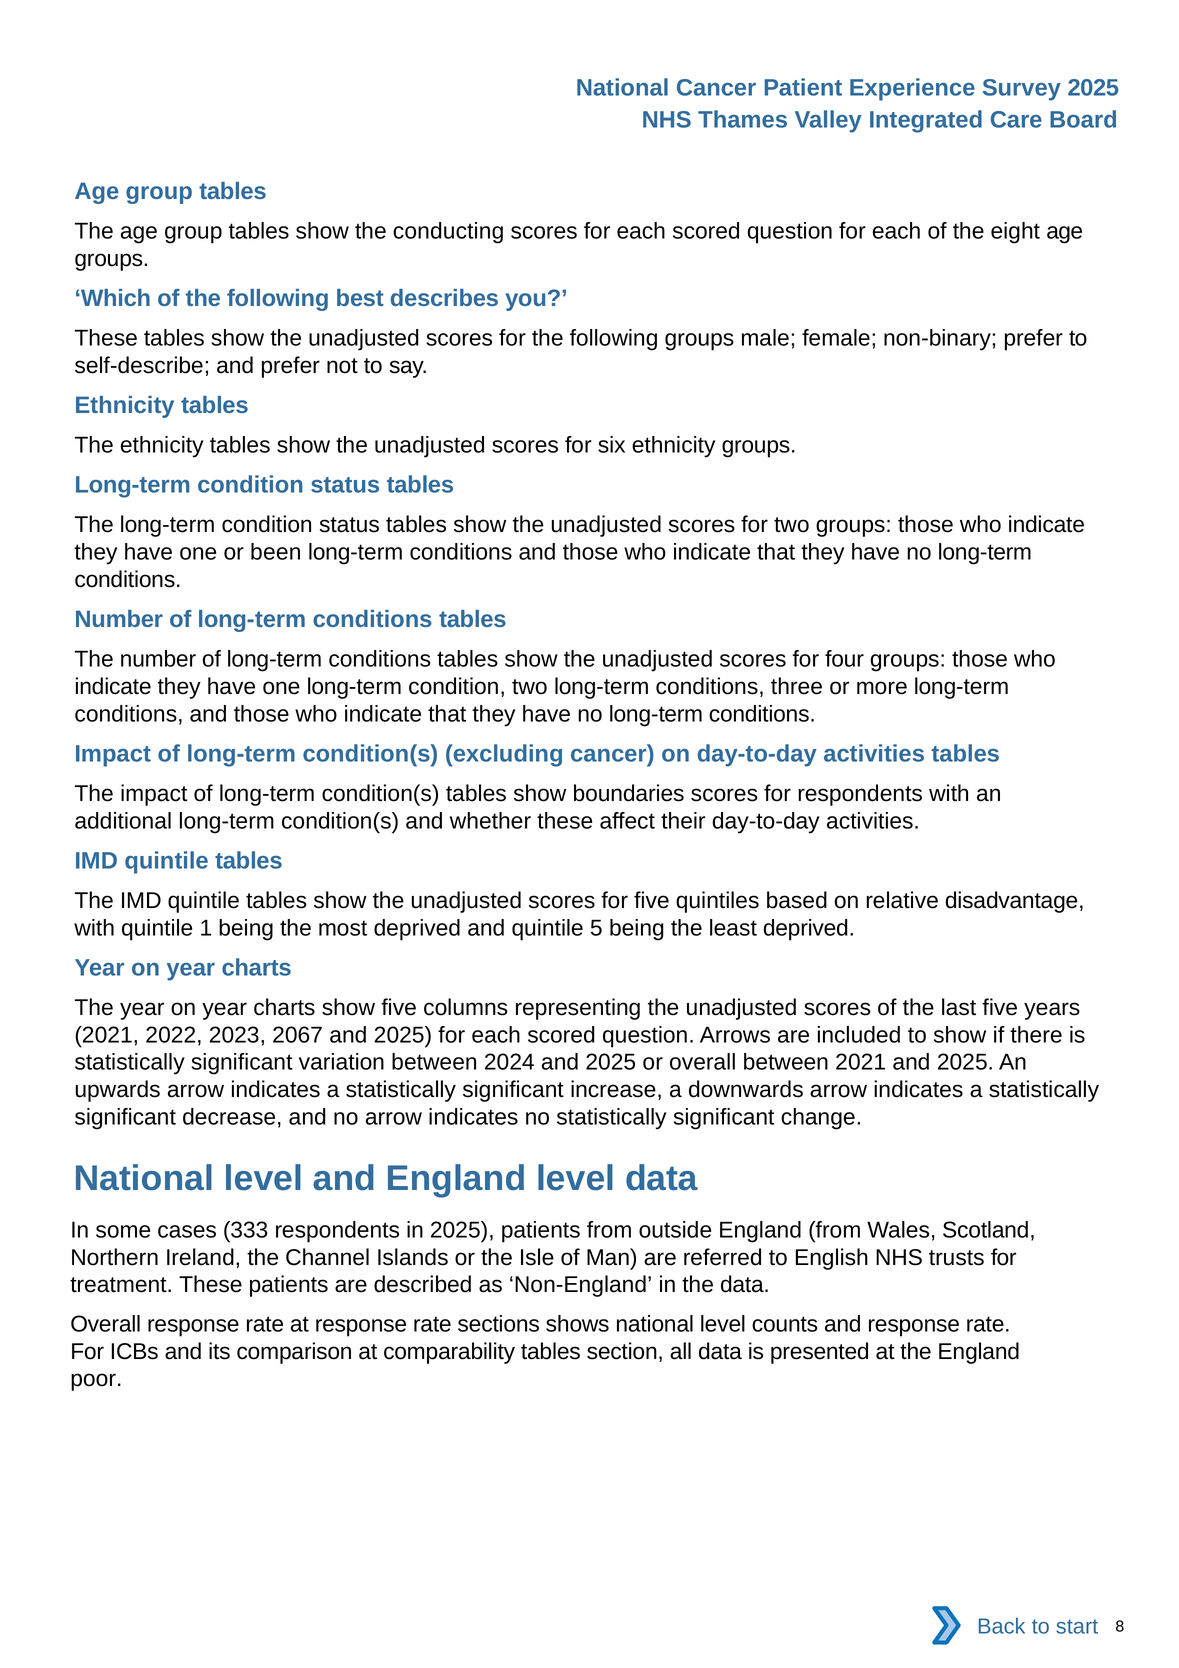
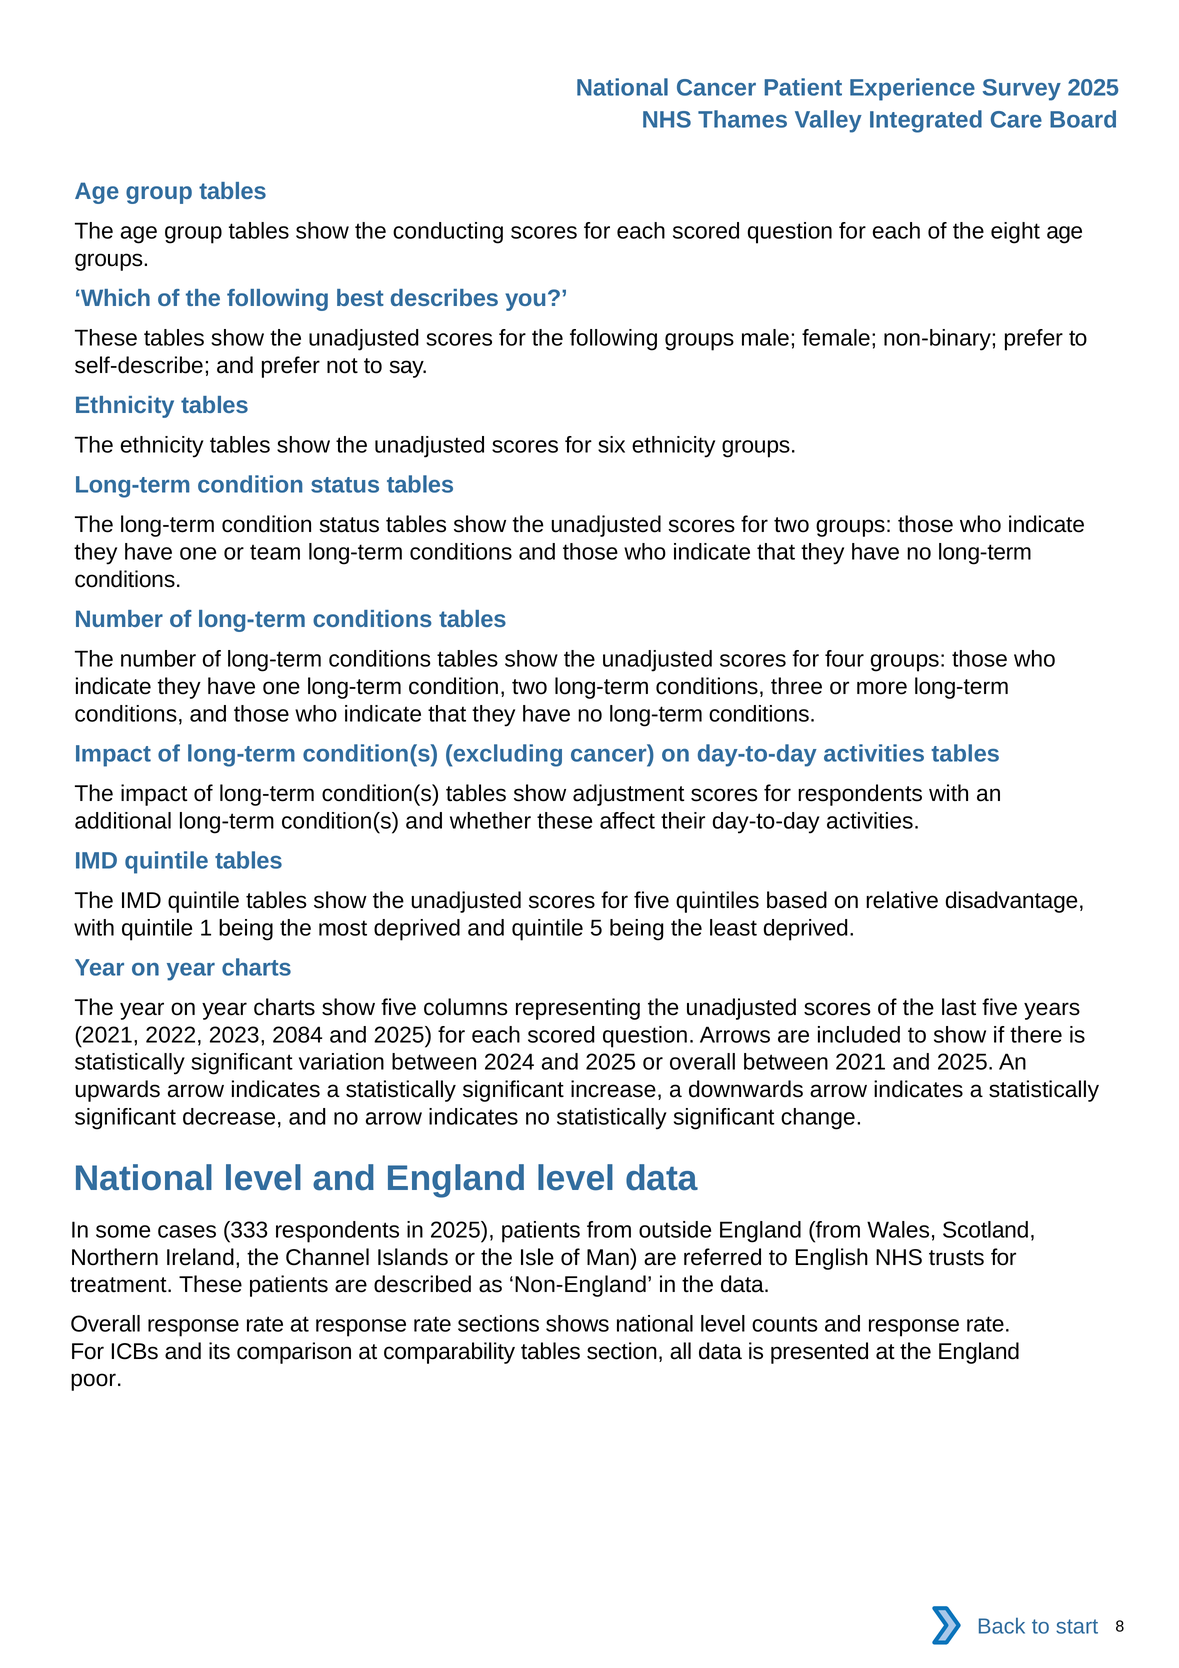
been: been -> team (276, 552)
boundaries: boundaries -> adjustment (628, 794)
2067: 2067 -> 2084 (298, 1035)
